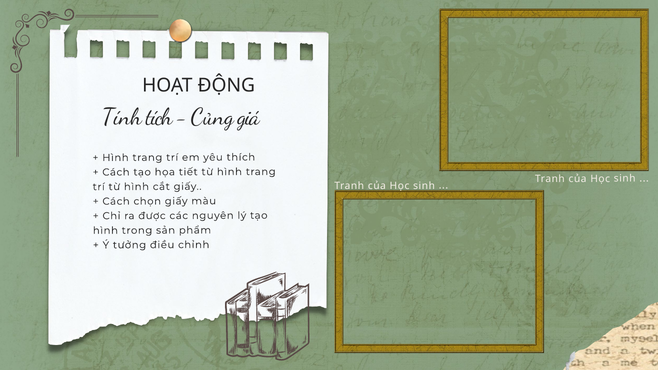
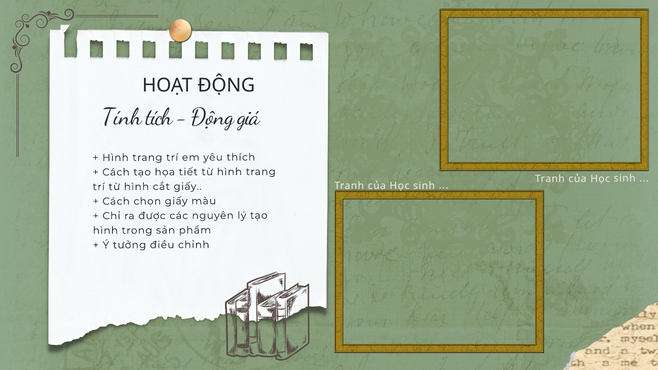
Củng: Củng -> Động (212, 117)
